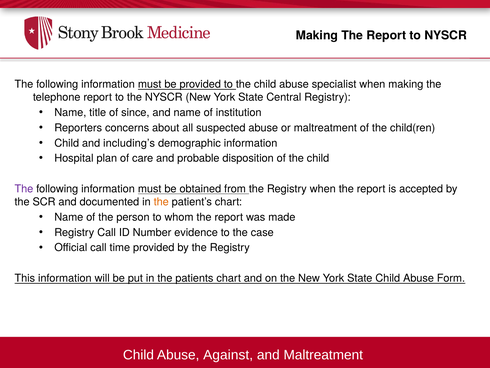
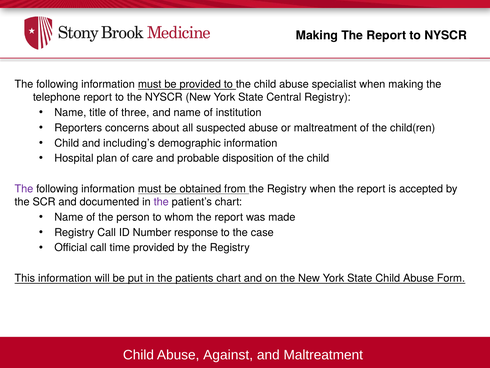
since: since -> three (135, 112)
the colour: orange -> purple (161, 202)
evidence: evidence -> response (196, 232)
